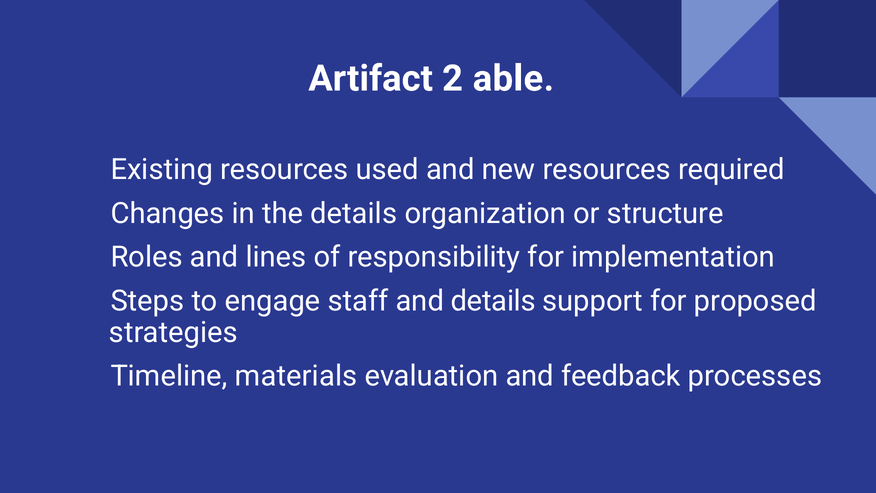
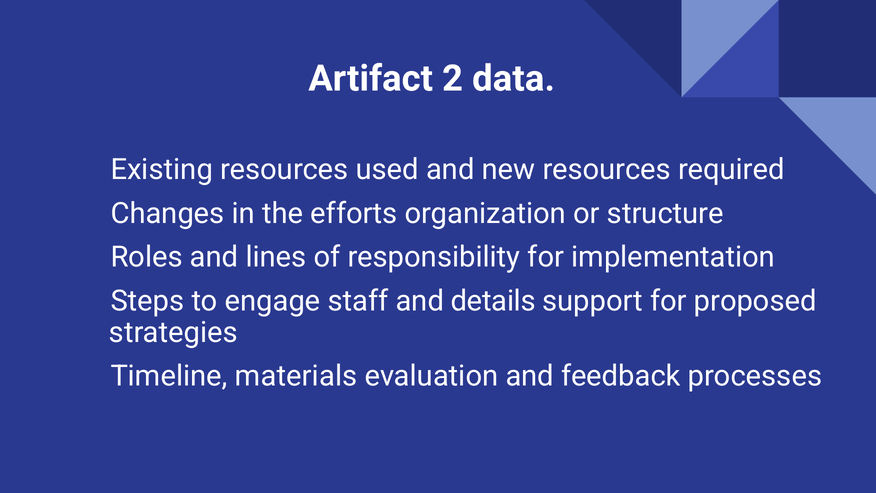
able: able -> data (514, 79)
the details: details -> efforts (354, 213)
